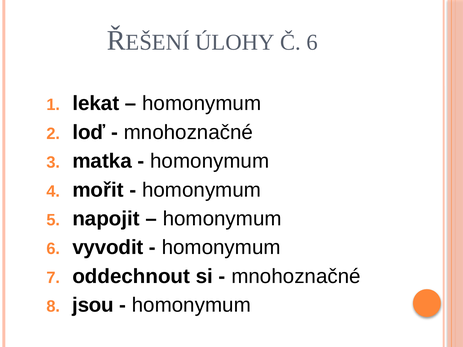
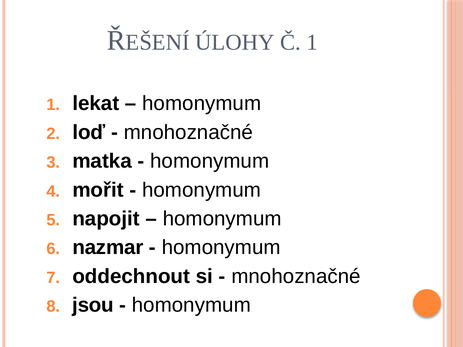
Č 6: 6 -> 1 (312, 42)
vyvodit: vyvodit -> nazmar (108, 248)
